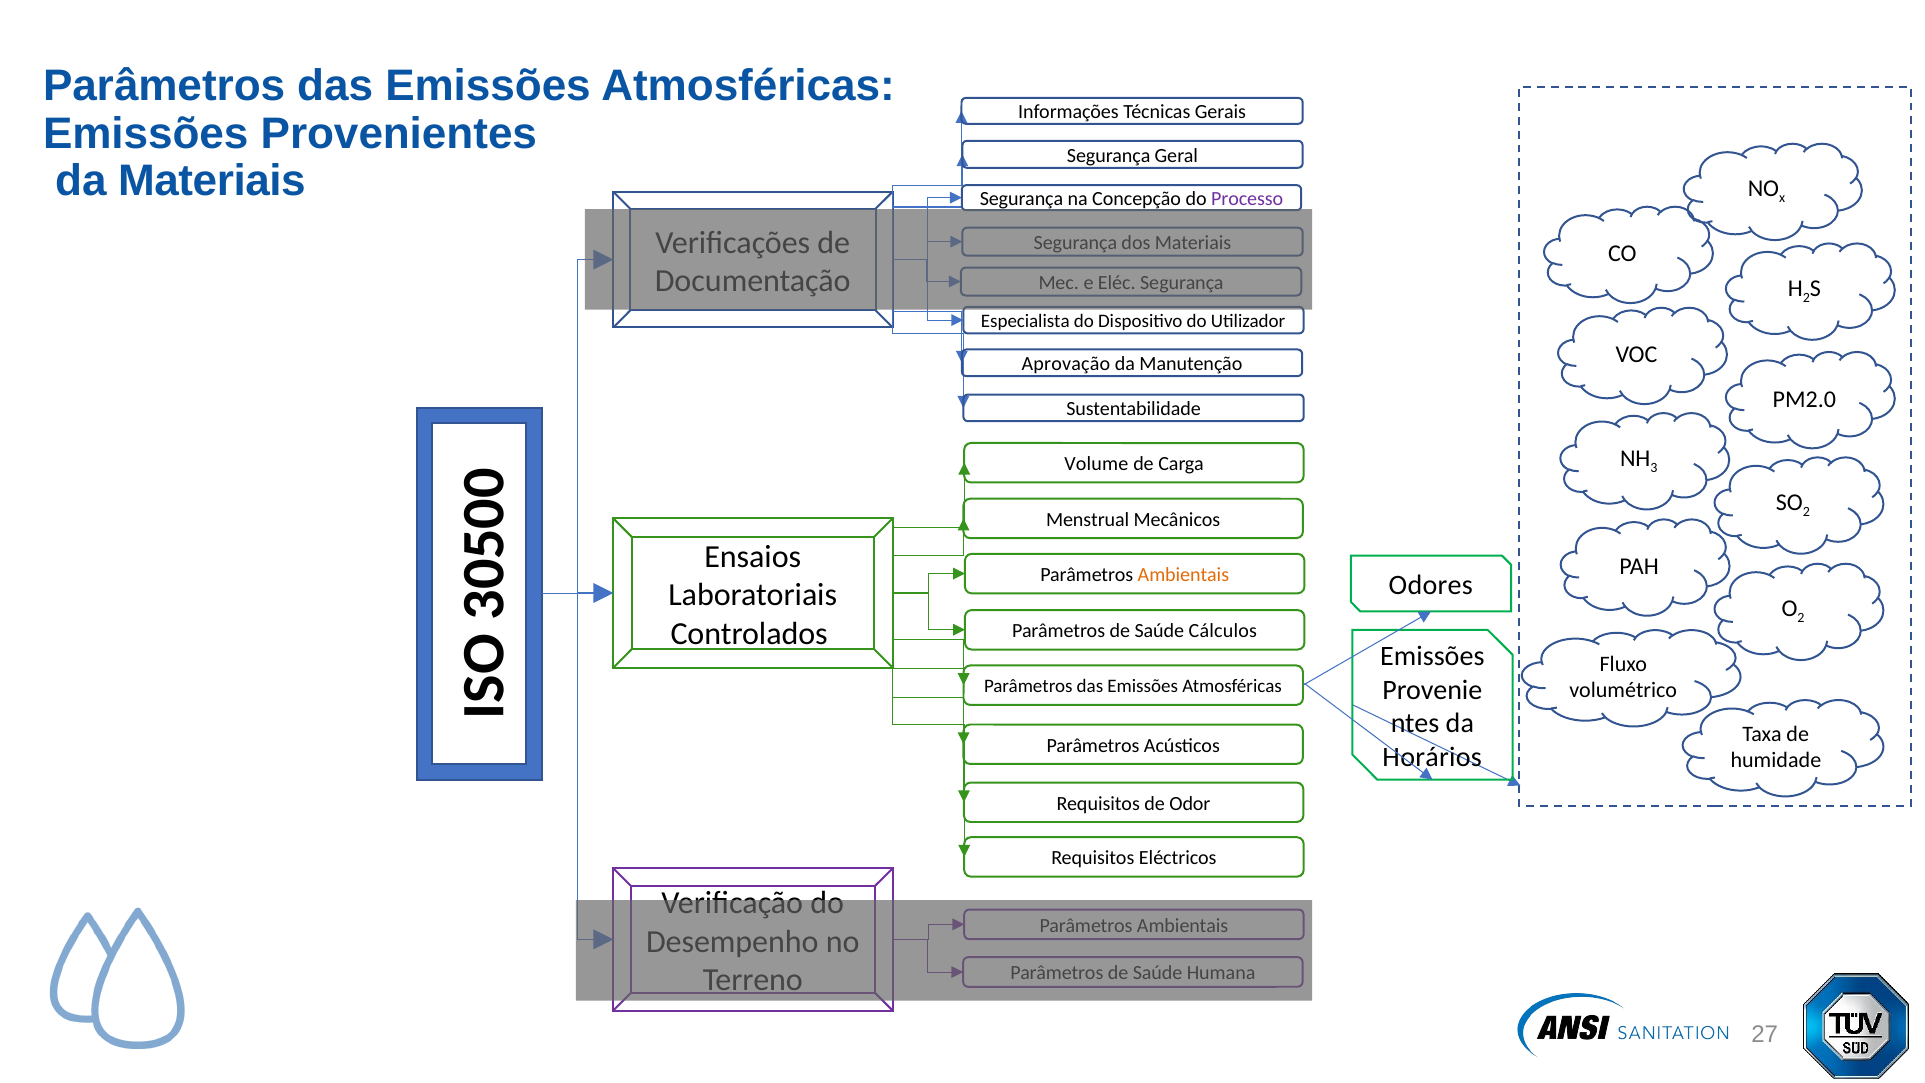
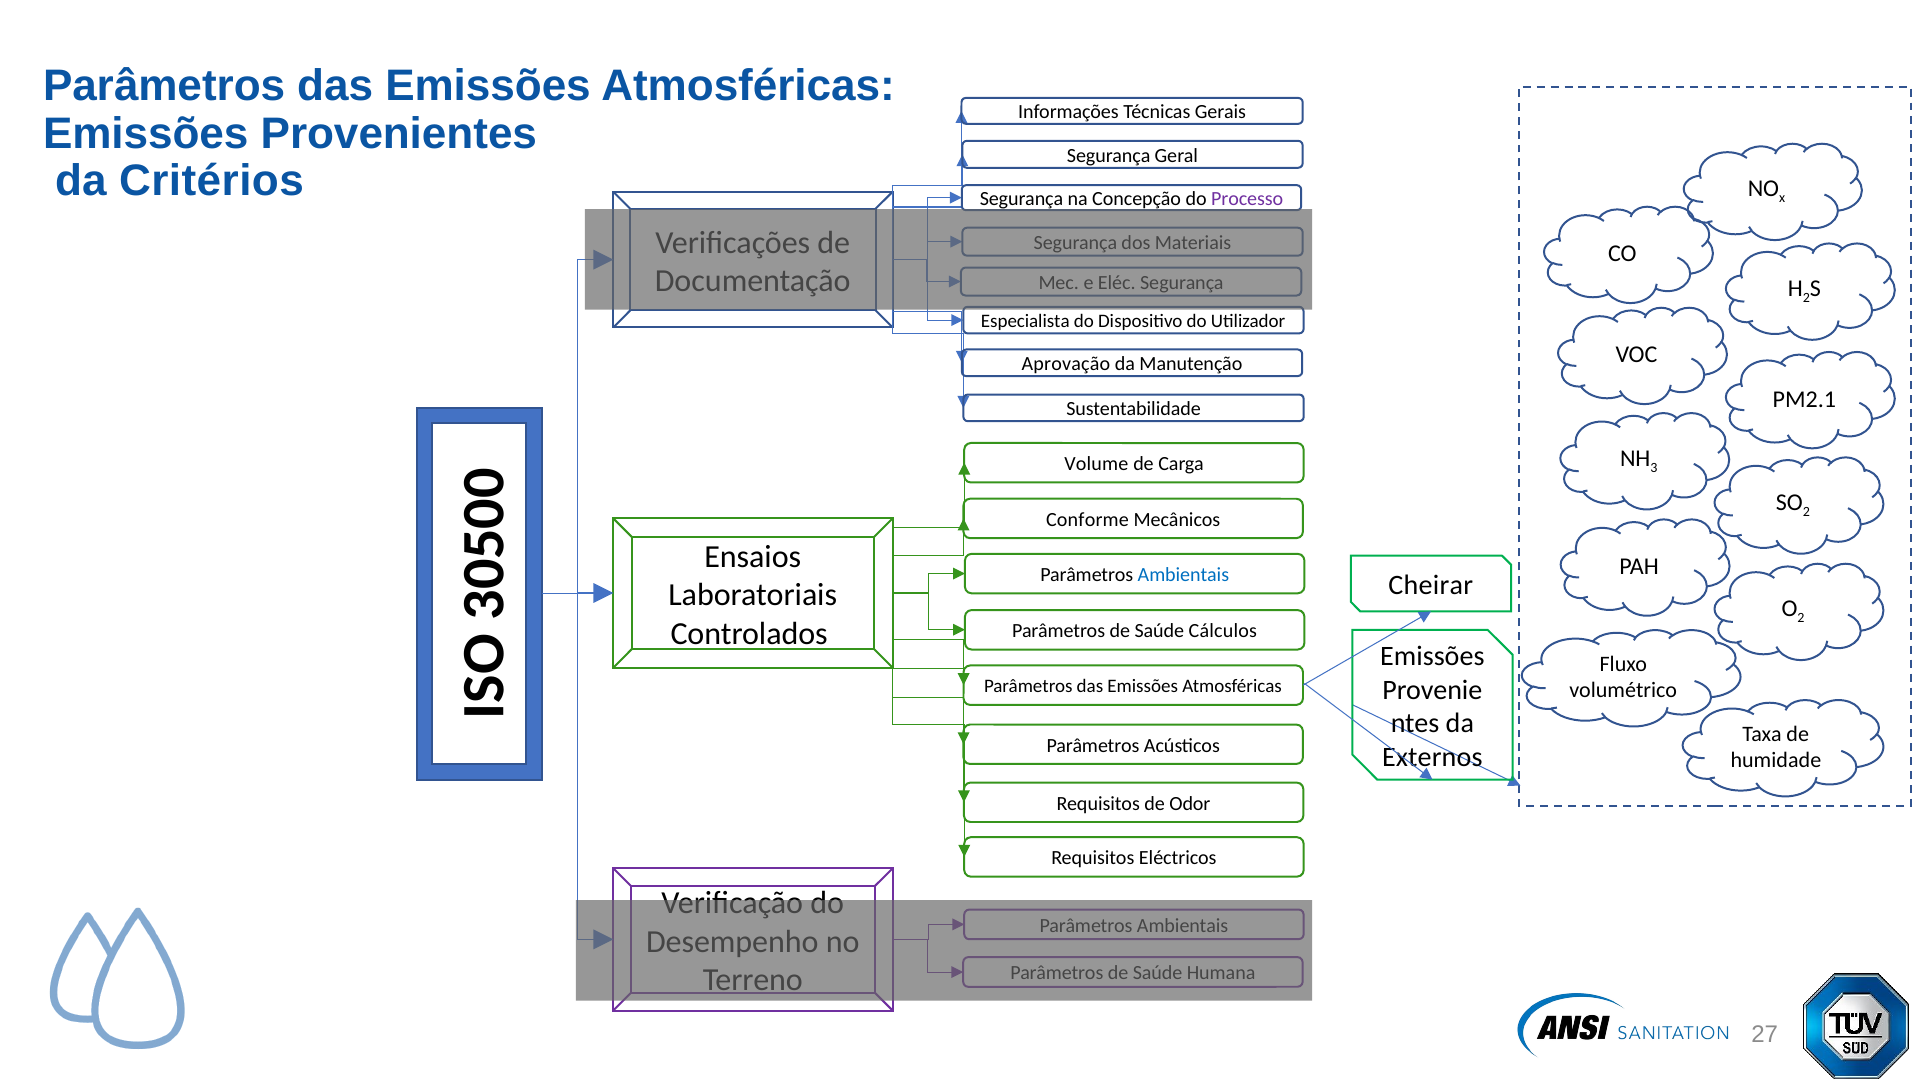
da Materiais: Materiais -> Critérios (211, 181)
PM2.0: PM2.0 -> PM2.1 (1804, 399)
Menstrual: Menstrual -> Conforme (1087, 520)
Ambientais colour: orange -> blue (1183, 575)
Odores: Odores -> Cheirar (1431, 585)
Horários: Horários -> Externos (1432, 757)
